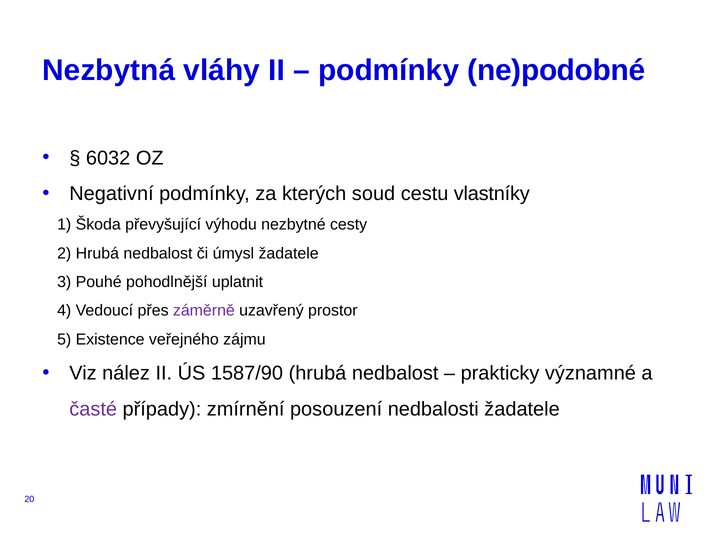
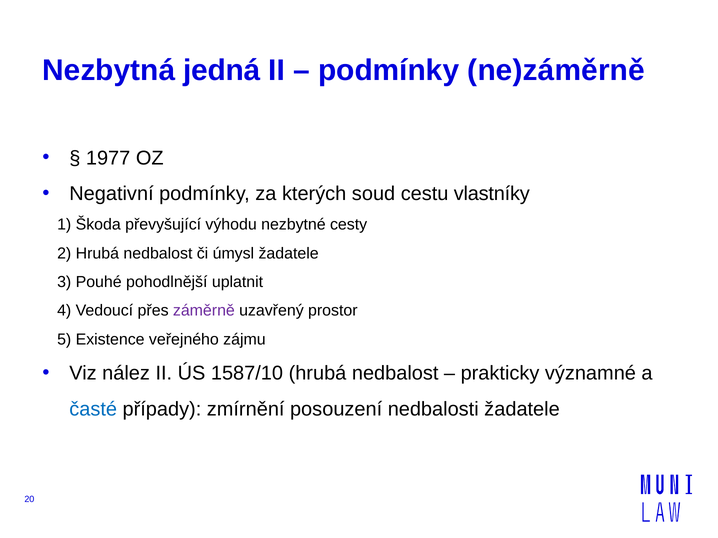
vláhy: vláhy -> jedná (222, 71)
ne)podobné: ne)podobné -> ne)záměrně (556, 71)
6032: 6032 -> 1977 (108, 158)
1587/90: 1587/90 -> 1587/10 (247, 373)
časté colour: purple -> blue (93, 409)
